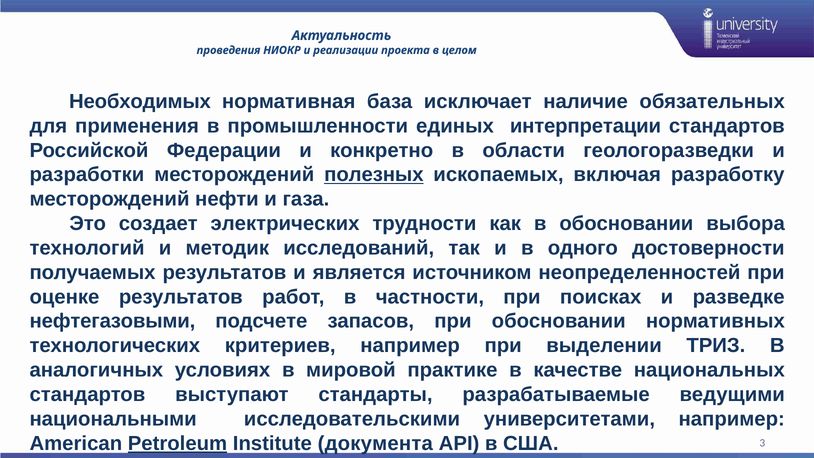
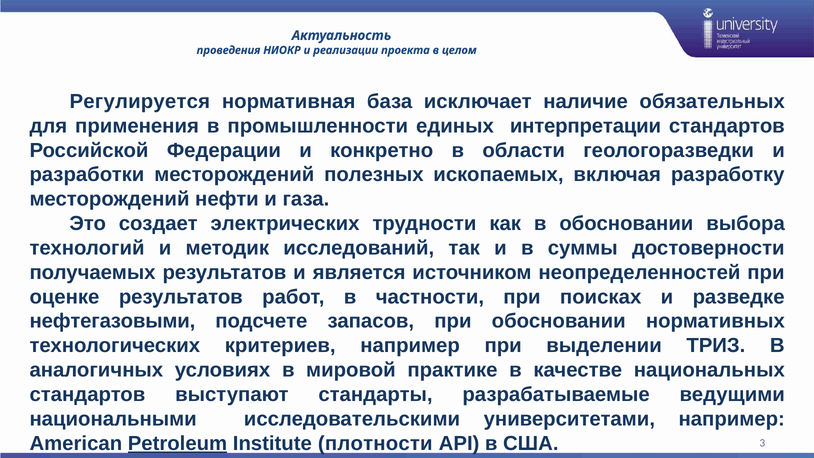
Необходимых: Необходимых -> Регулируется (140, 101)
полезных underline: present -> none (374, 175)
одного: одного -> суммы (583, 248)
документа: документа -> плотности (375, 443)
